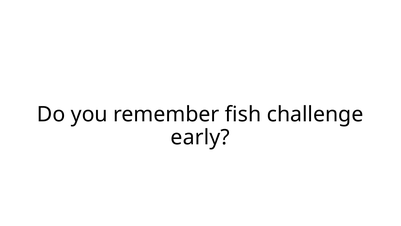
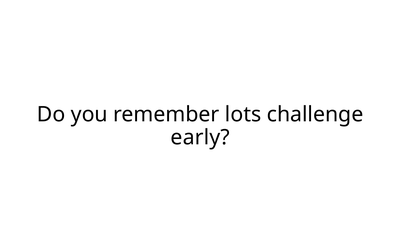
fish: fish -> lots (243, 114)
